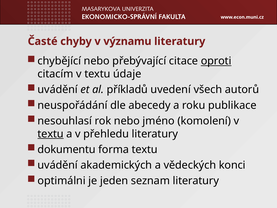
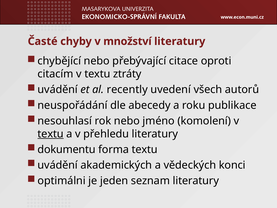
významu: významu -> množství (127, 41)
oproti underline: present -> none (216, 61)
údaje: údaje -> ztráty (127, 74)
příkladů: příkladů -> recently (127, 90)
